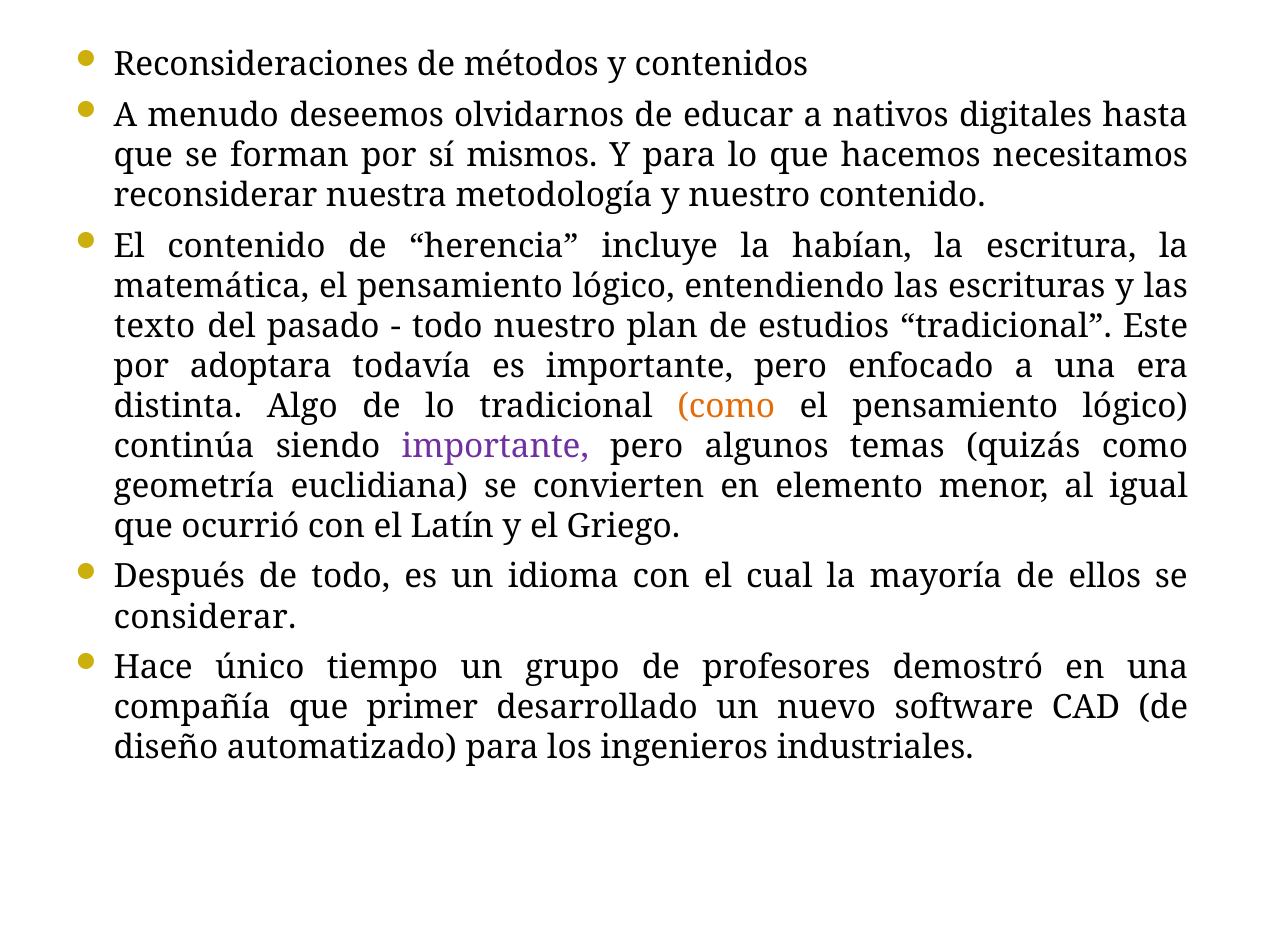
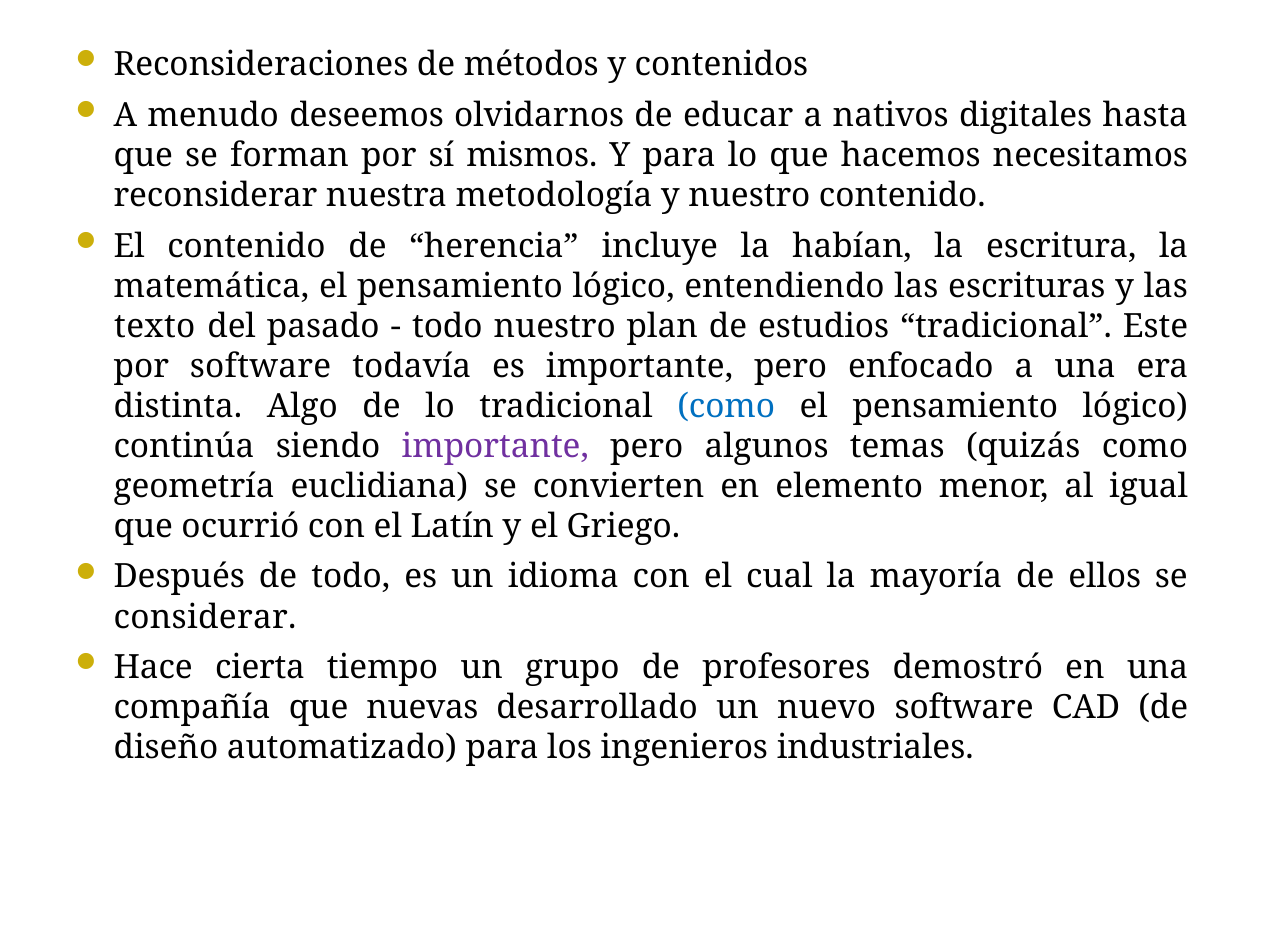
por adoptara: adoptara -> software (261, 366)
como colour: orange -> blue (726, 406)
único: único -> cierta (260, 667)
primer: primer -> nuevas (422, 707)
